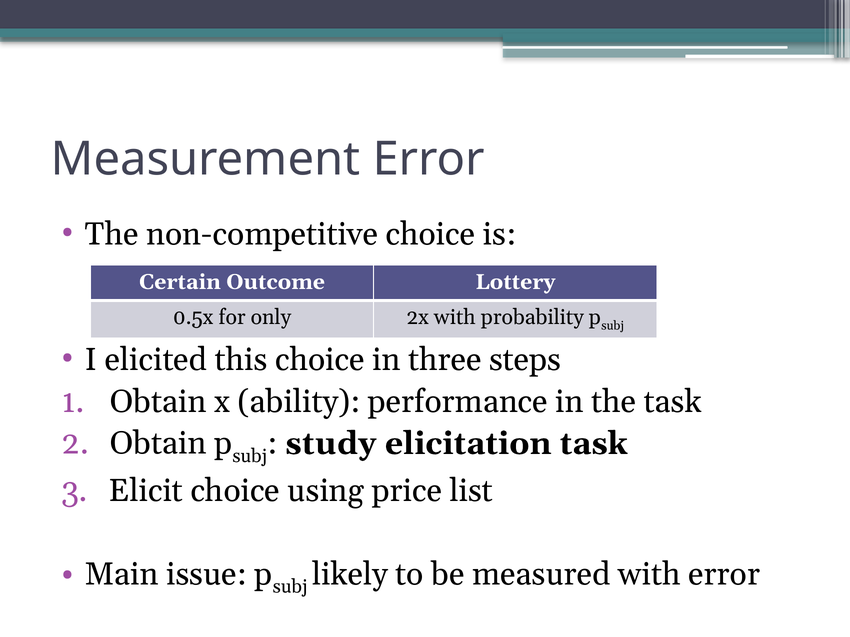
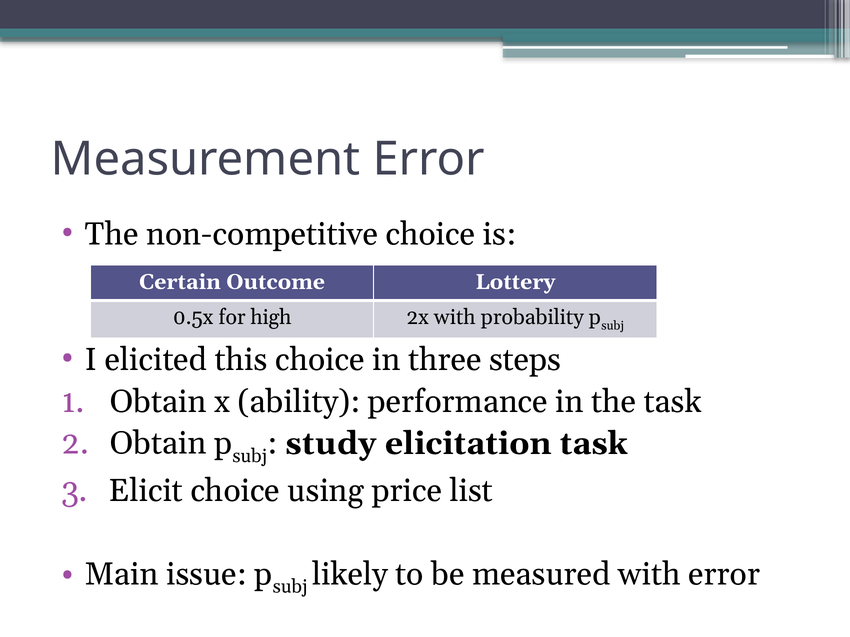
only: only -> high (271, 318)
